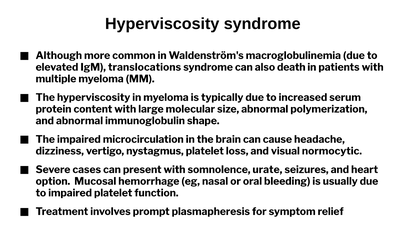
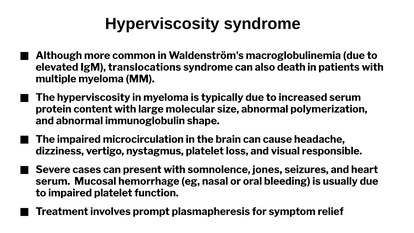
normocytic: normocytic -> responsible (332, 151)
urate: urate -> jones (267, 170)
option: option -> serum (53, 181)
